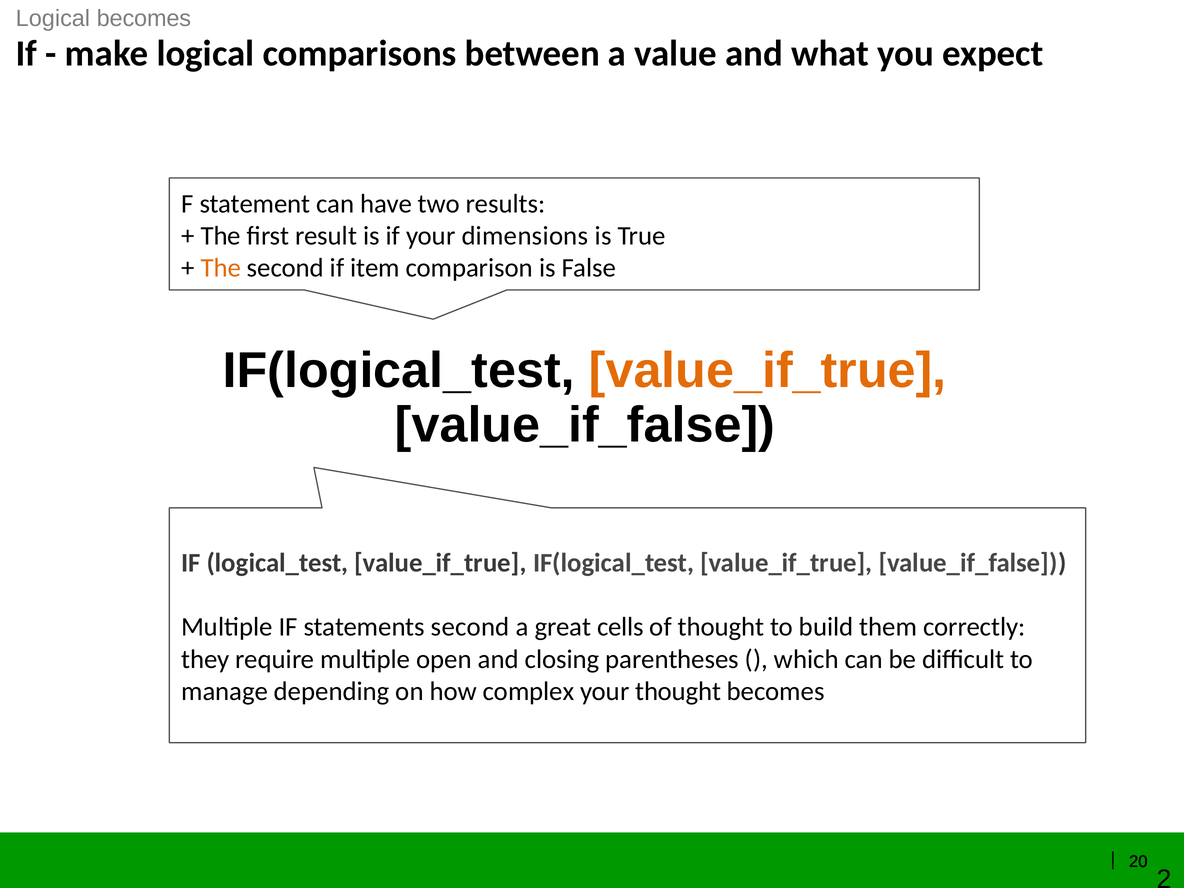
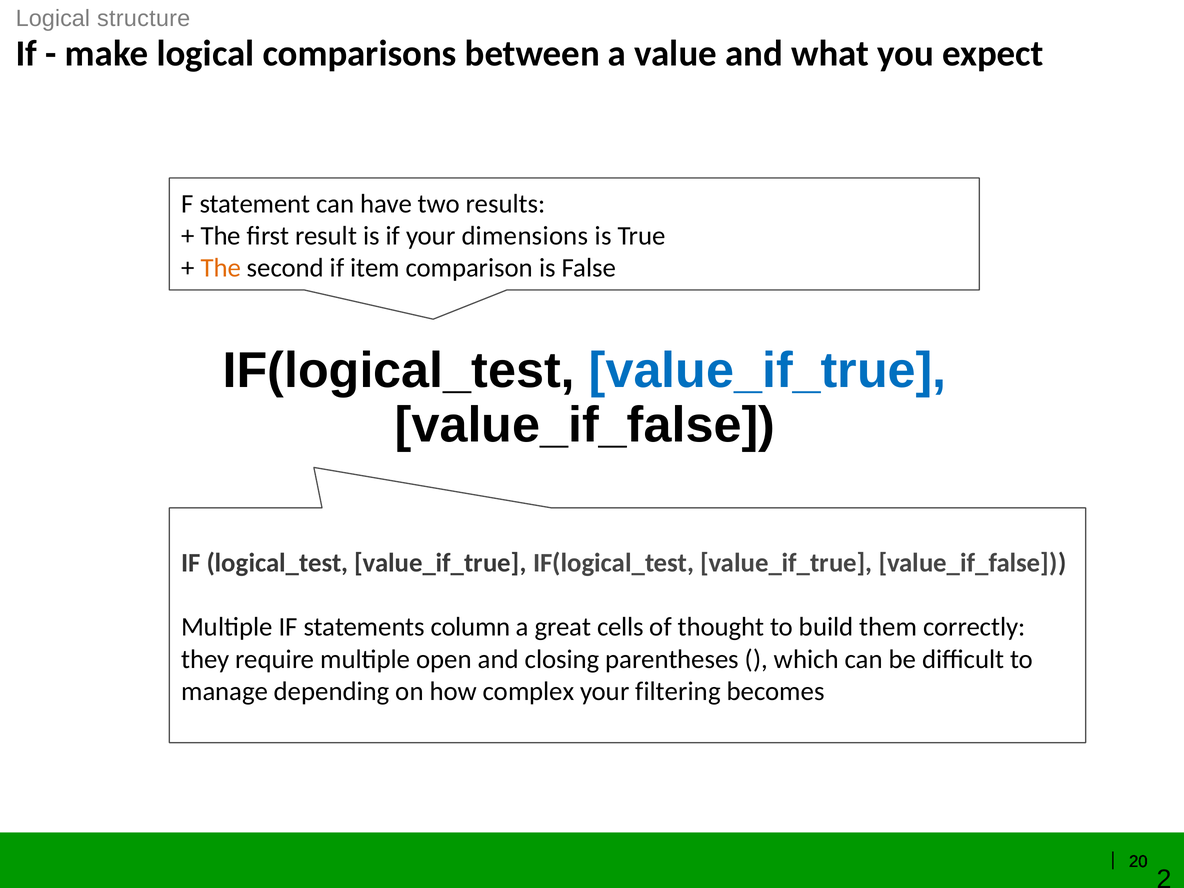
Logical becomes: becomes -> structure (144, 19)
value_if_true colour: orange -> blue (768, 371)
statements second: second -> column (470, 627)
your thought: thought -> filtering (678, 692)
